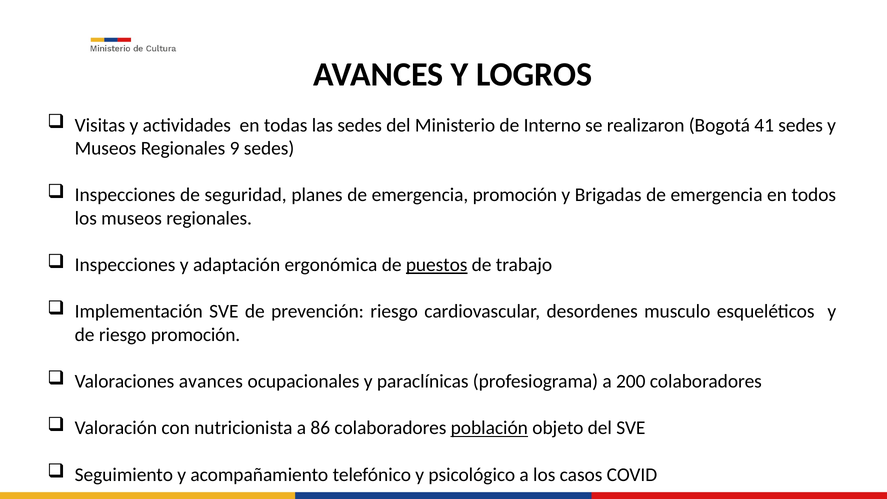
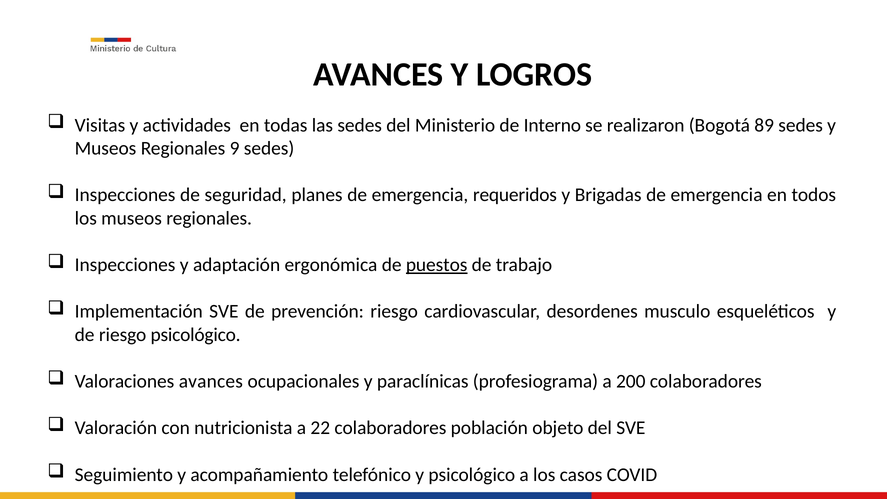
41: 41 -> 89 (764, 125)
emergencia promoción: promoción -> requeridos (515, 195)
riesgo promoción: promoción -> psicológico (196, 335)
86: 86 -> 22 (320, 428)
población underline: present -> none (489, 428)
